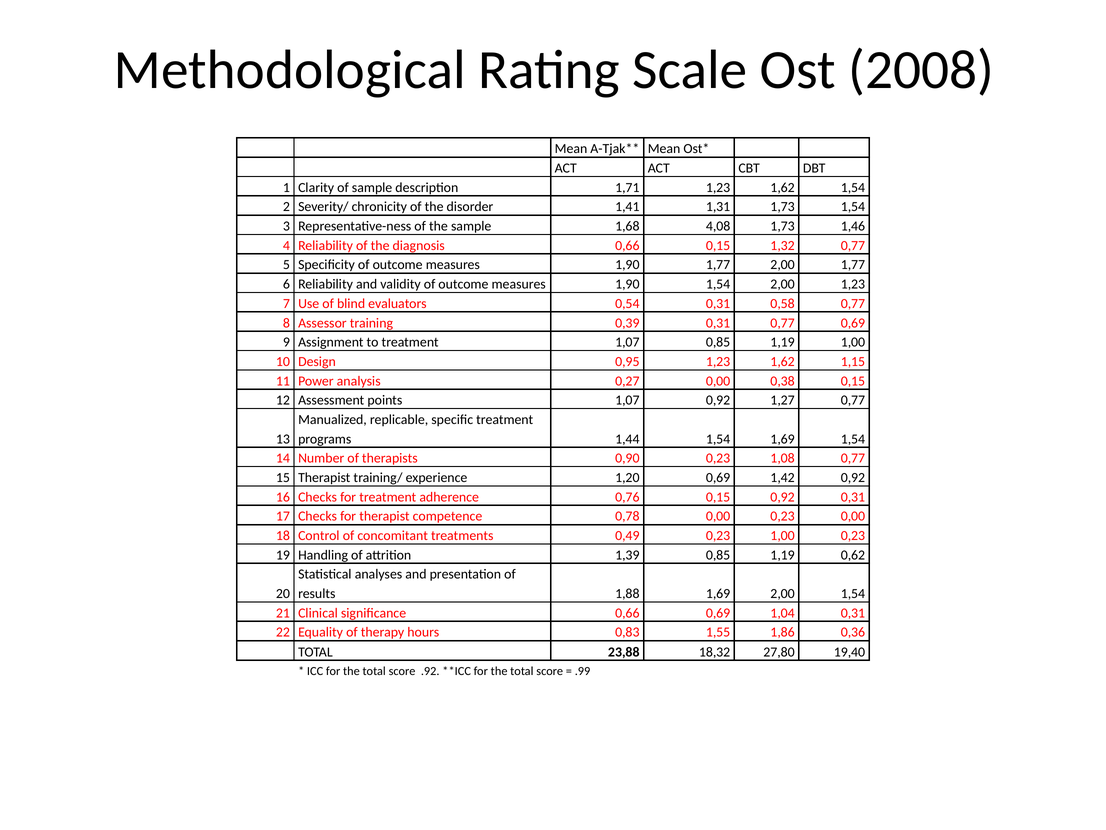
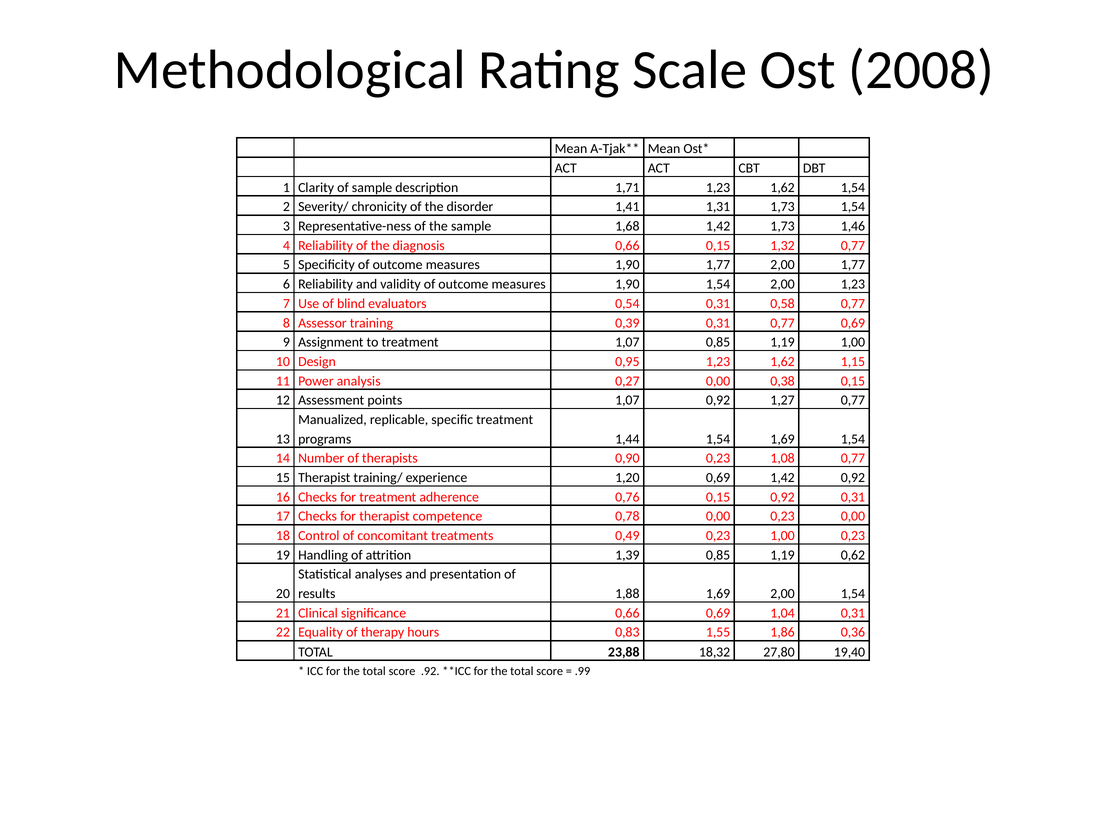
1,68 4,08: 4,08 -> 1,42 (718, 226)
